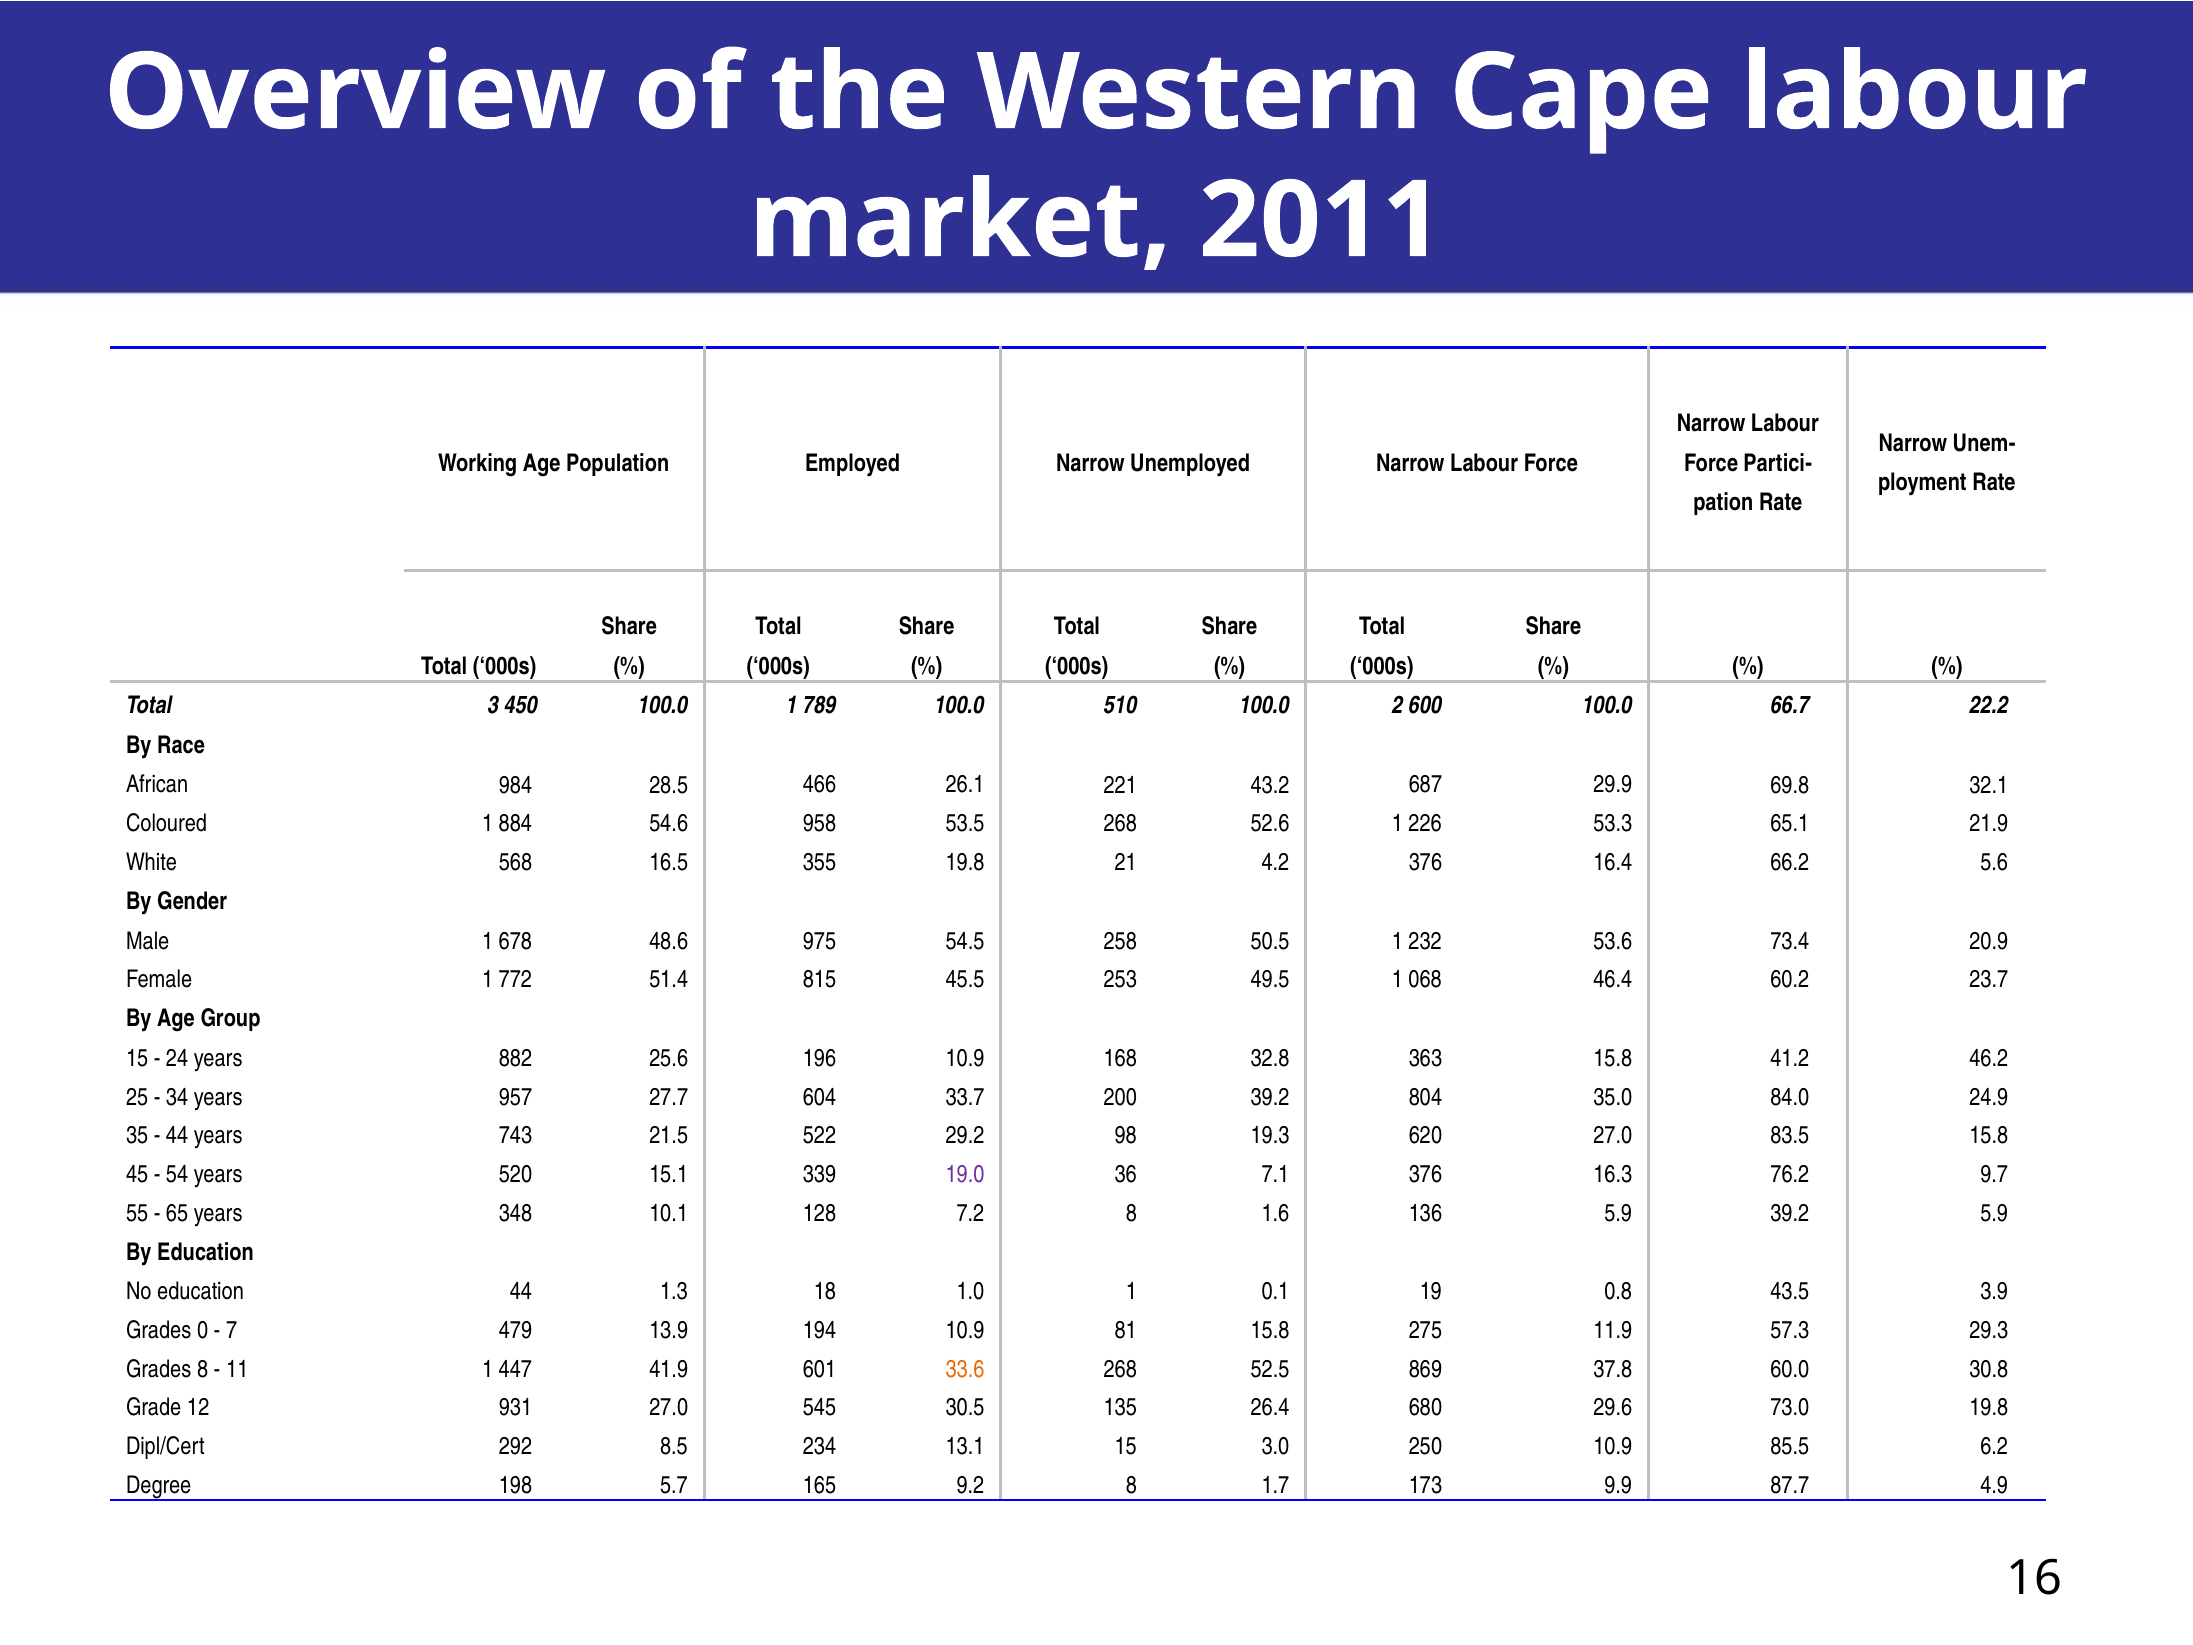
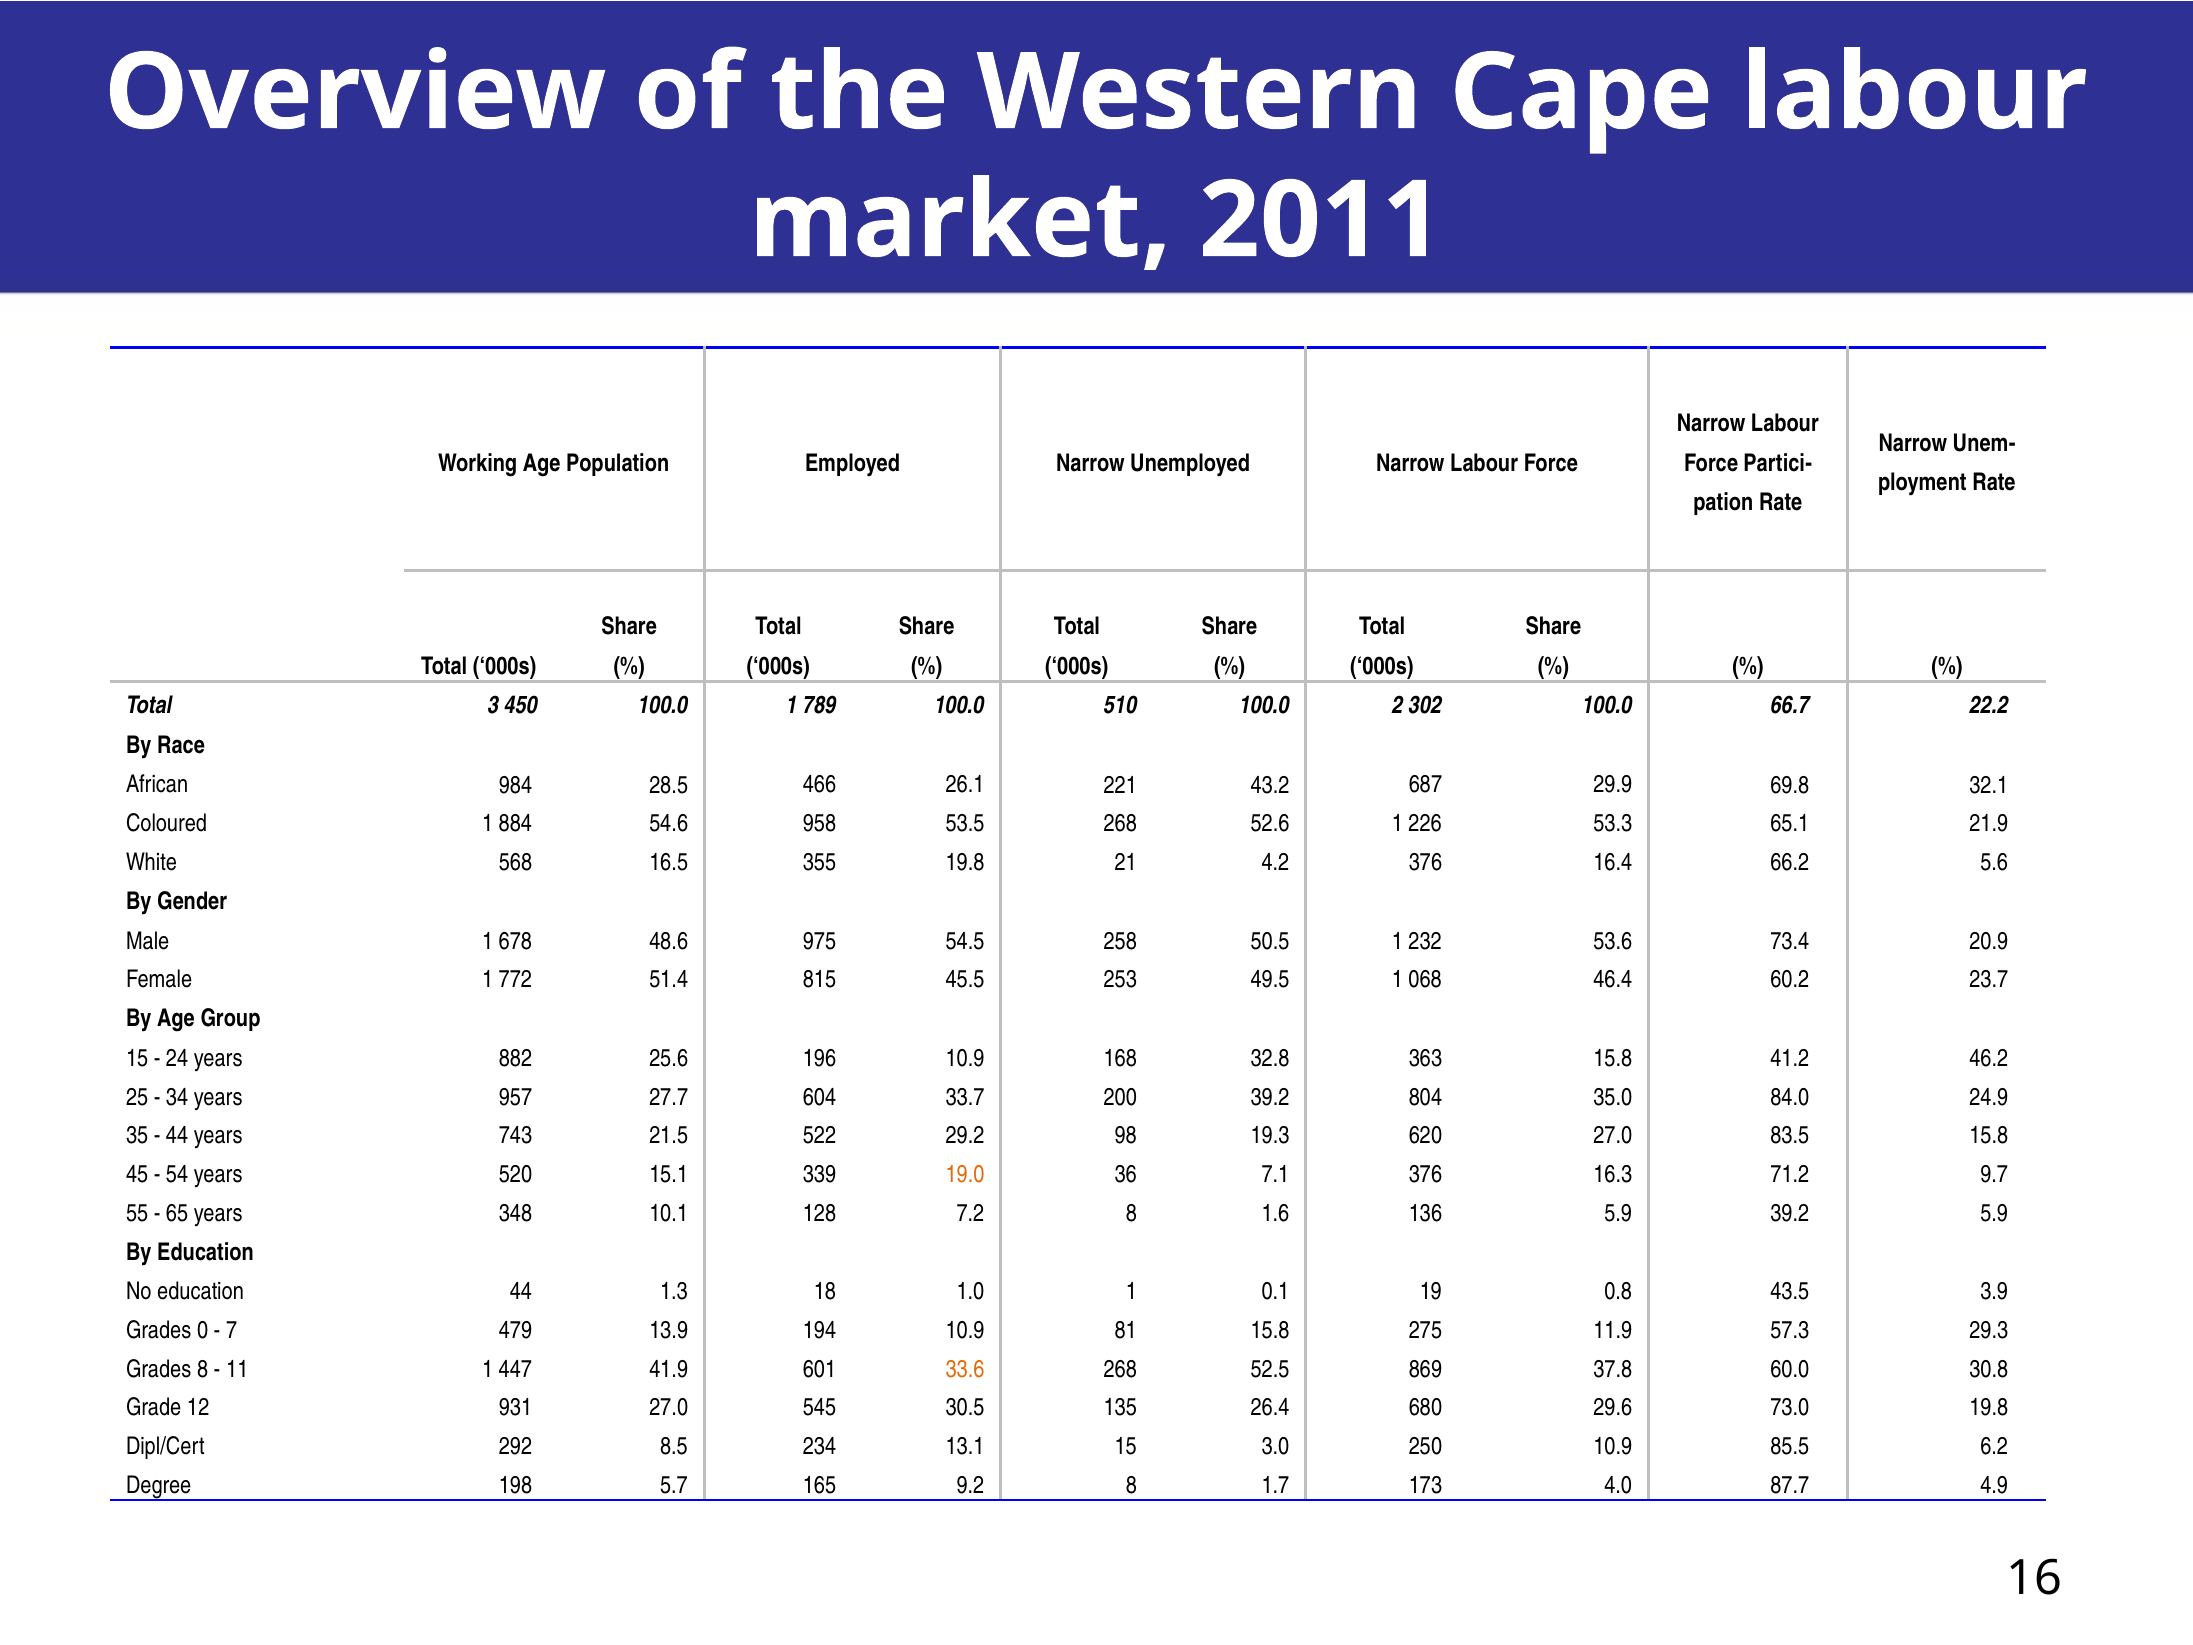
600: 600 -> 302 (1425, 706)
19.0 colour: purple -> orange (965, 1174)
76.2: 76.2 -> 71.2 (1790, 1174)
9.9: 9.9 -> 4.0 (1618, 1485)
